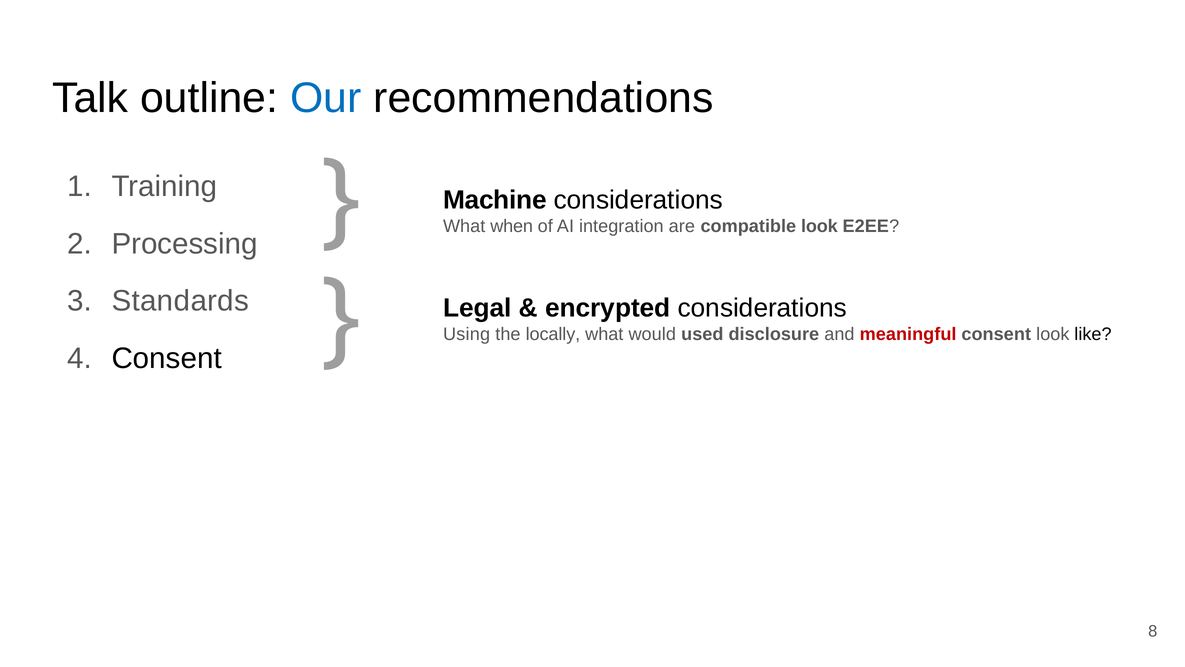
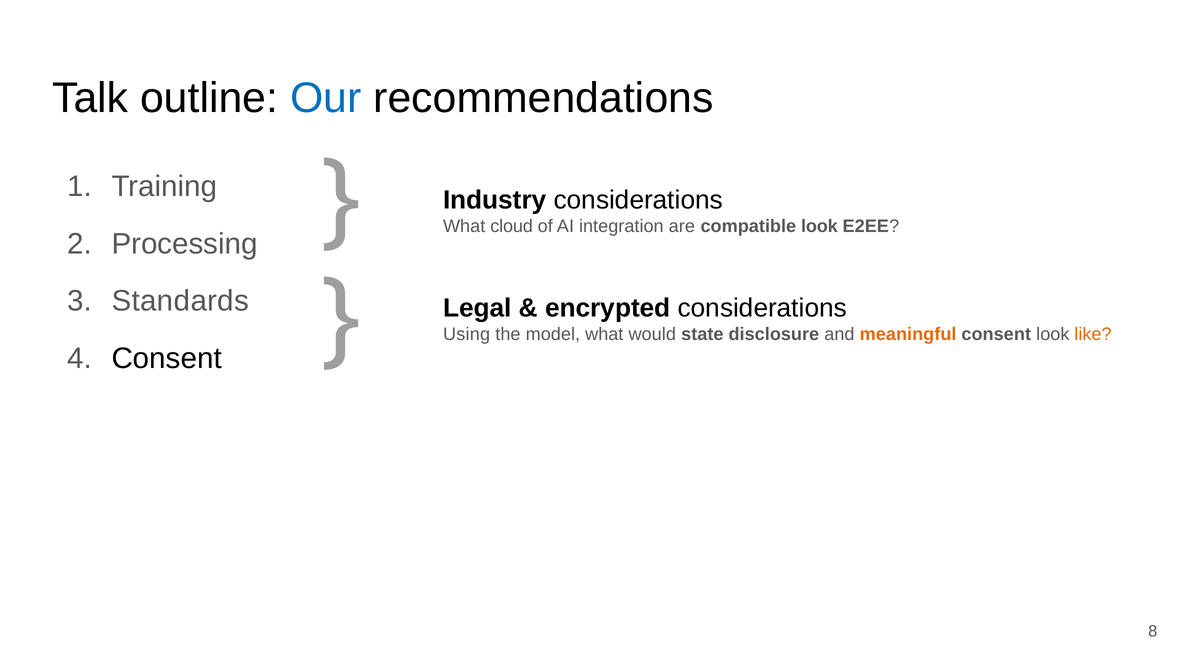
Machine: Machine -> Industry (495, 200)
when: when -> cloud (512, 226)
locally: locally -> model (553, 334)
used: used -> state (702, 334)
meaningful colour: red -> orange (908, 334)
like colour: black -> orange (1093, 334)
